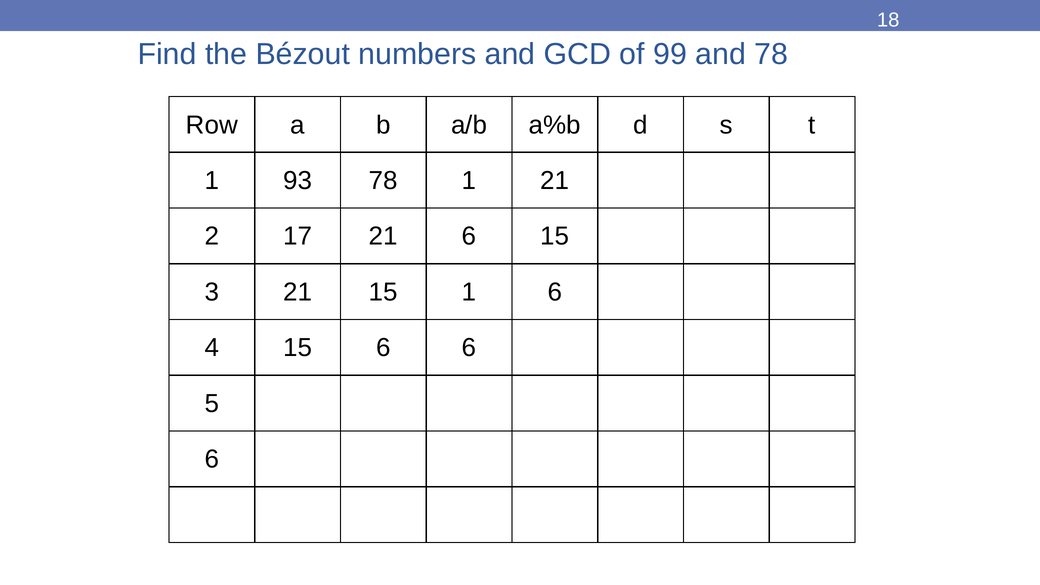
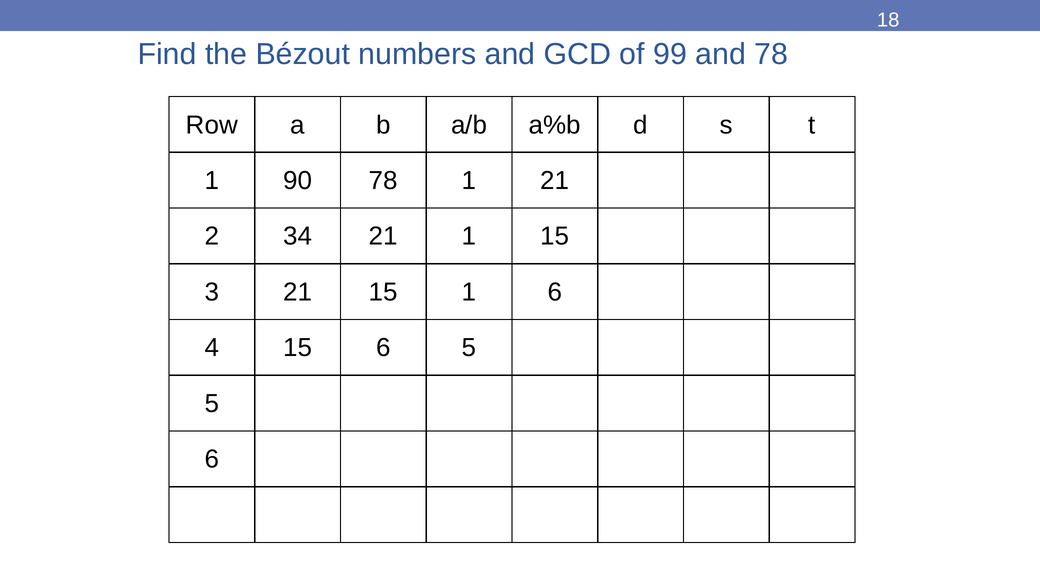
93: 93 -> 90 (298, 181)
17: 17 -> 34 (298, 236)
21 6: 6 -> 1 (469, 236)
6 6: 6 -> 5 (469, 348)
